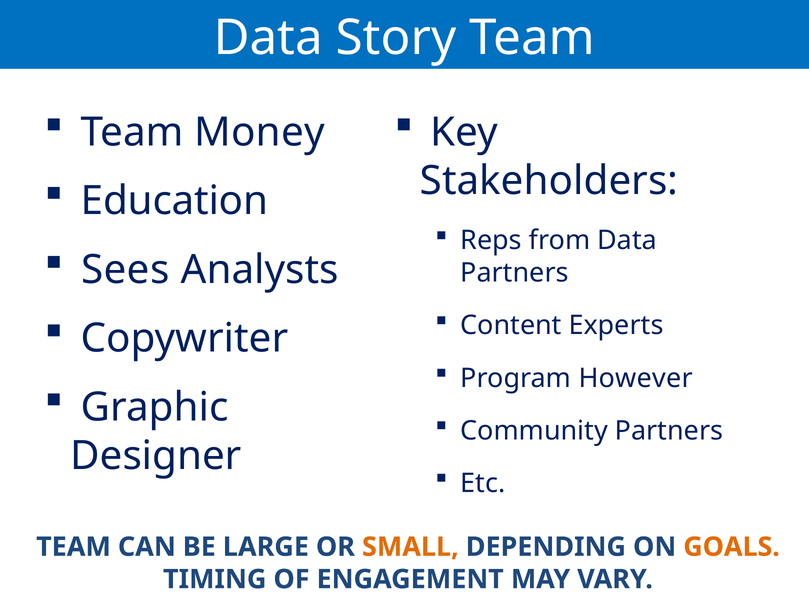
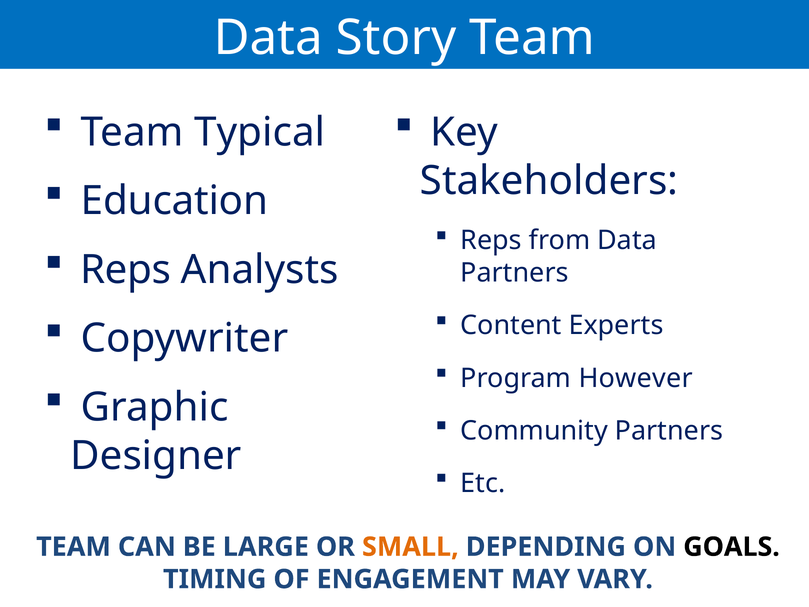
Money: Money -> Typical (260, 132)
Sees: Sees -> Reps (126, 270)
GOALS colour: orange -> black (732, 547)
